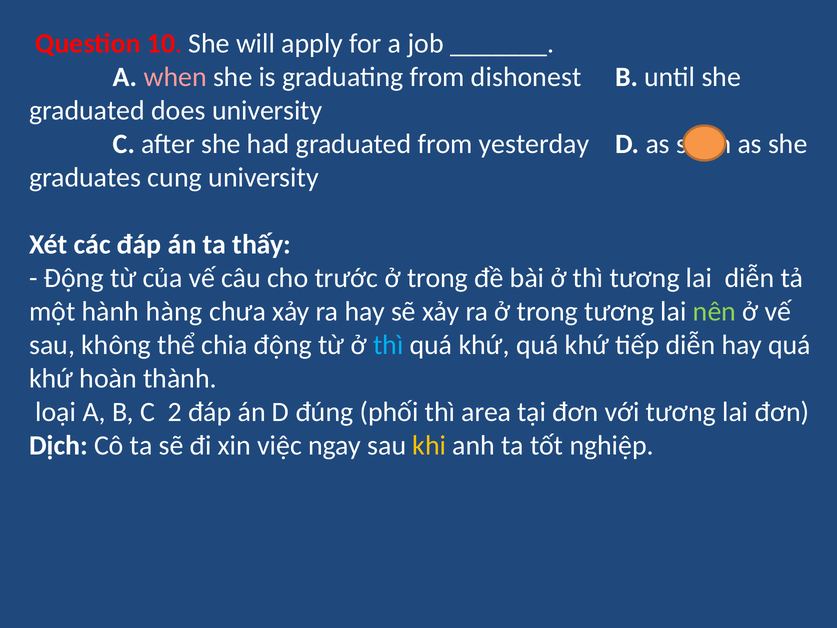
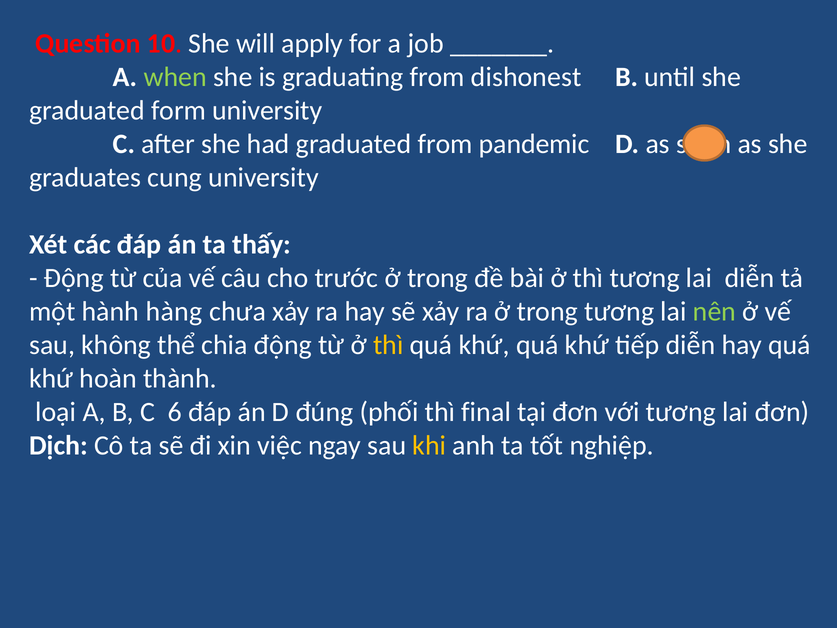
when colour: pink -> light green (175, 77)
does: does -> form (178, 111)
yesterday: yesterday -> pandemic (534, 144)
thì colour: light blue -> yellow (388, 345)
2: 2 -> 6 (175, 412)
area: area -> final (486, 412)
